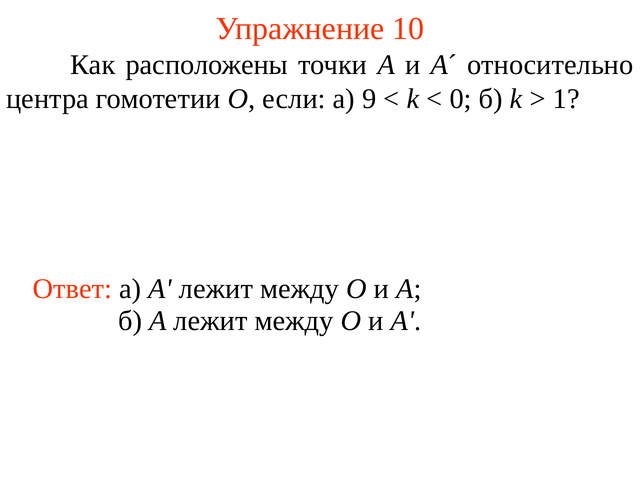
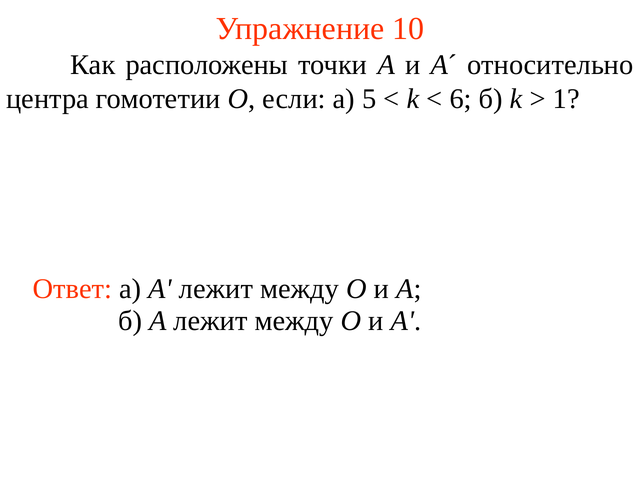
9: 9 -> 5 (369, 99)
0: 0 -> 6 (461, 99)
